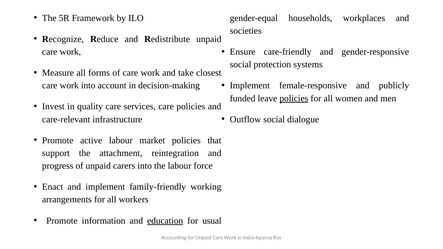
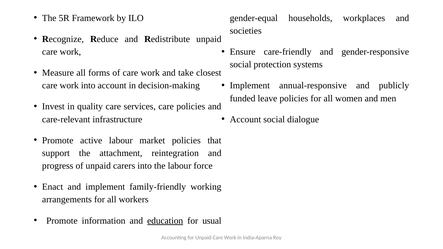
female-responsive: female-responsive -> annual-responsive (313, 86)
policies underline: present -> none (294, 98)
Outflow: Outflow -> Account (245, 119)
